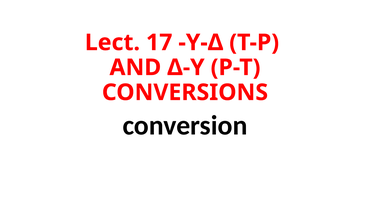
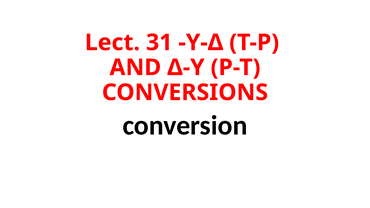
17: 17 -> 31 (159, 43)
